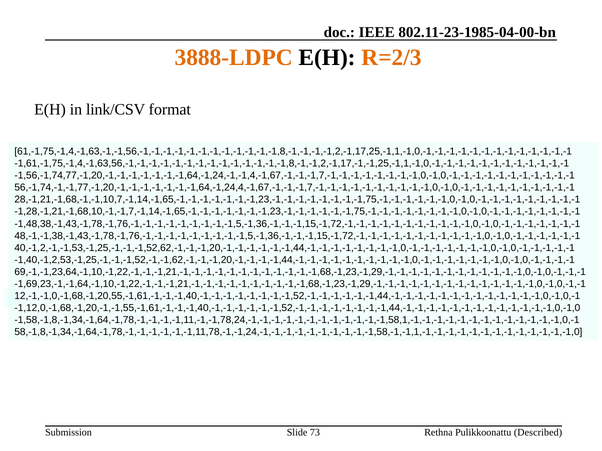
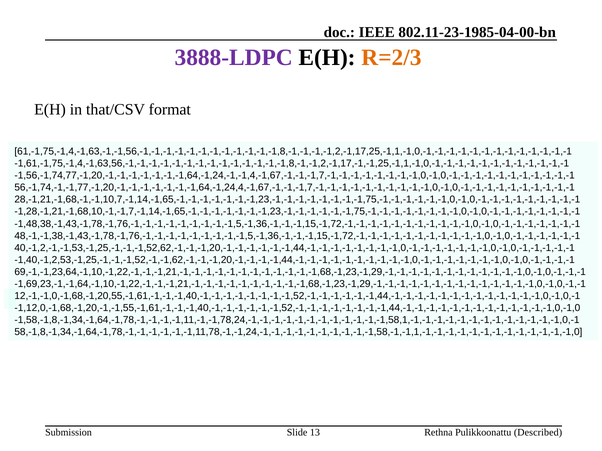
3888-LDPC colour: orange -> purple (234, 57)
link/CSV: link/CSV -> that/CSV (116, 109)
73: 73 -> 13 (315, 433)
